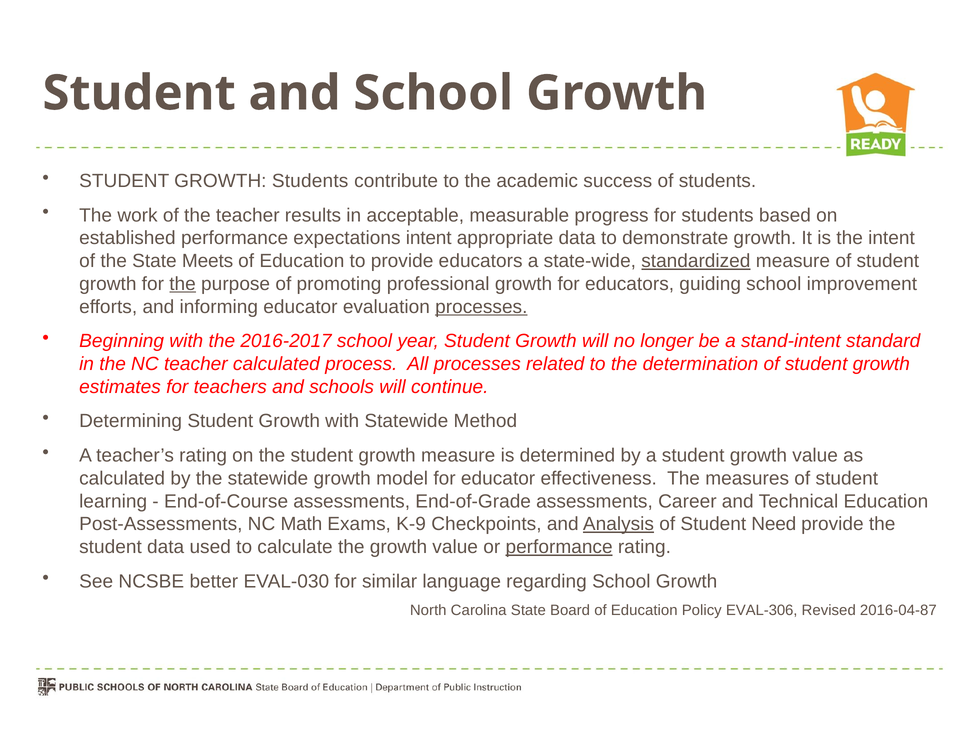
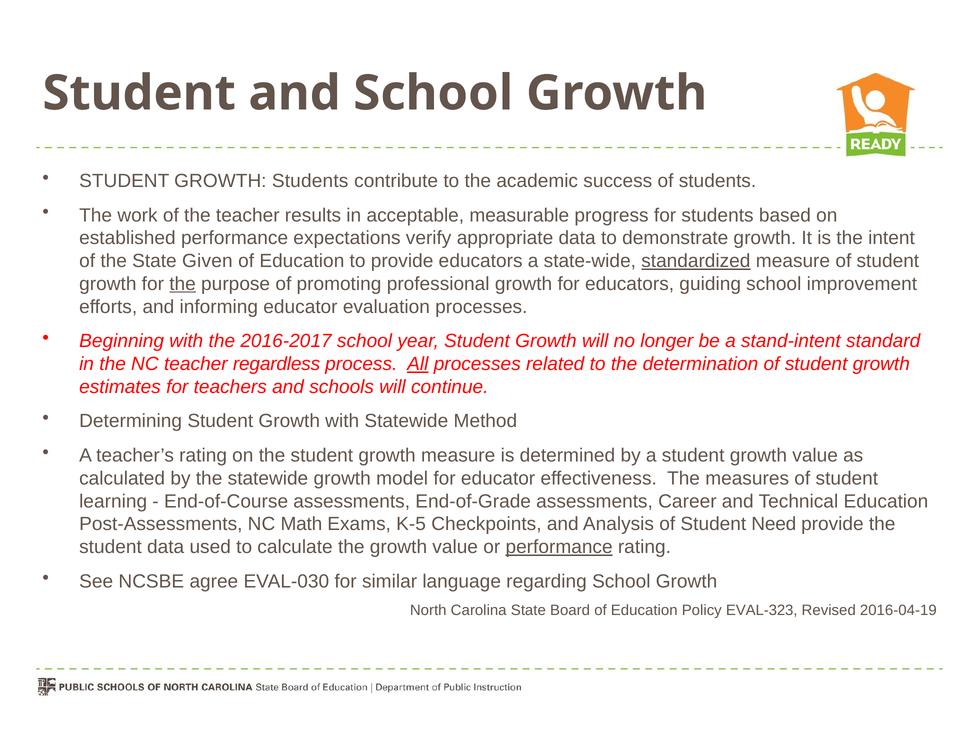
expectations intent: intent -> verify (429, 238)
Meets: Meets -> Given (207, 261)
processes underline: present -> none (481, 307)
teacher calculated: calculated -> regardless (277, 364)
All underline: none -> present (418, 364)
K-9: K-9 -> K-5 (411, 524)
Analysis underline: present -> none (618, 524)
better: better -> agree (214, 581)
EVAL-306: EVAL-306 -> EVAL-323 (762, 610)
2016-04-87: 2016-04-87 -> 2016-04-19 (898, 610)
